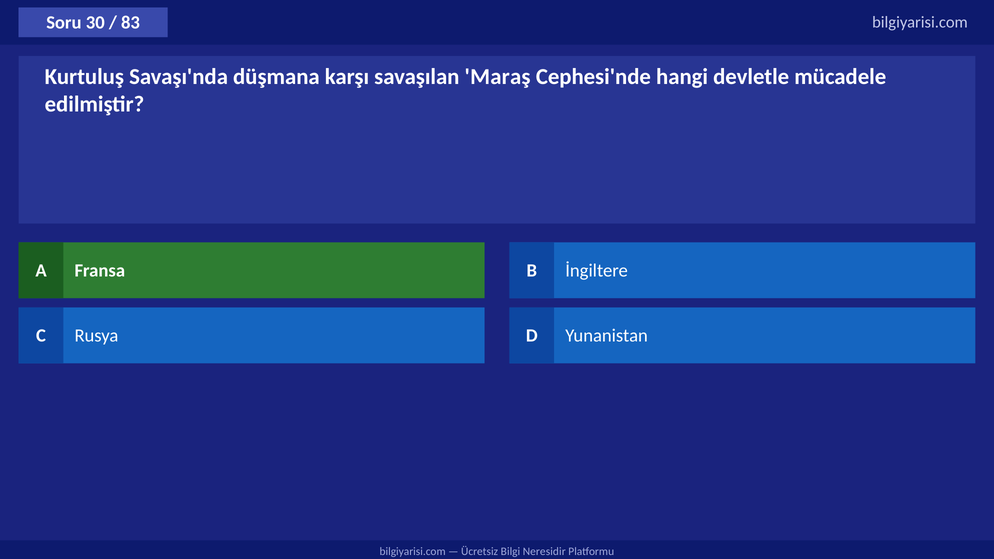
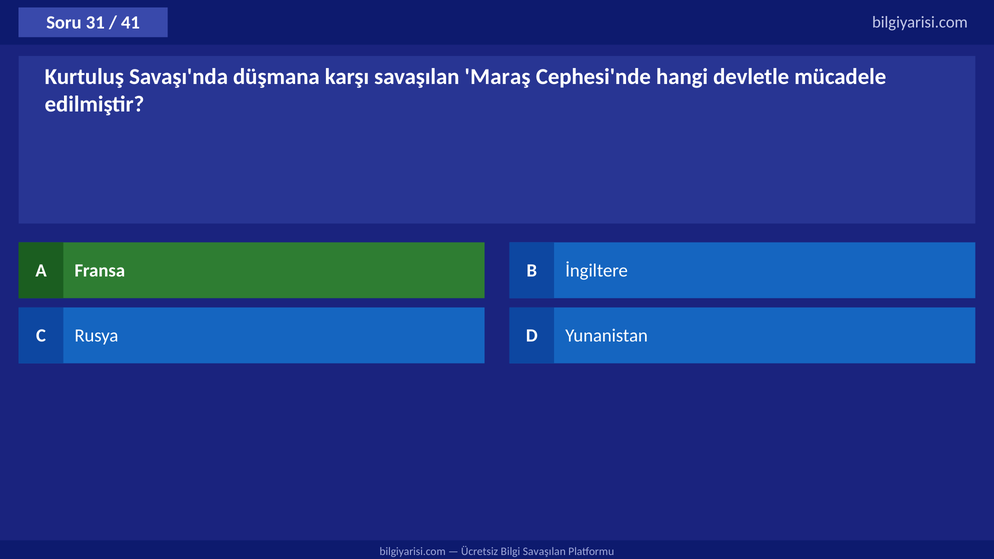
30: 30 -> 31 (95, 23)
83: 83 -> 41 (130, 23)
Bilgi Neresidir: Neresidir -> Savaşılan (544, 551)
